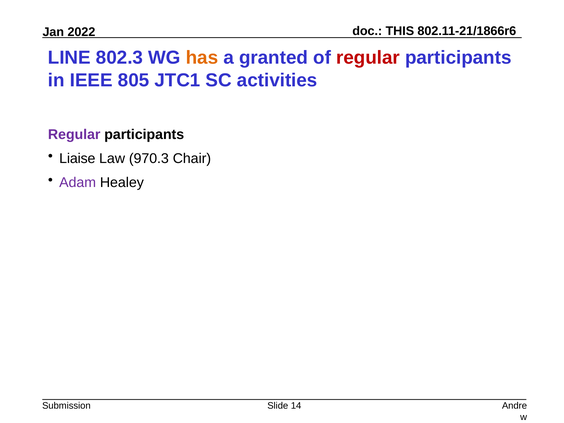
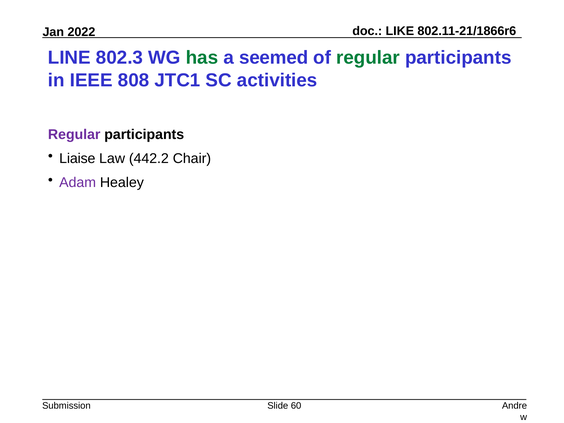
THIS: THIS -> LIKE (400, 31)
has colour: orange -> green (202, 58)
granted: granted -> seemed (274, 58)
regular colour: red -> green (368, 58)
805: 805 -> 808 (134, 80)
970.3: 970.3 -> 442.2 (149, 158)
14: 14 -> 60 (296, 406)
